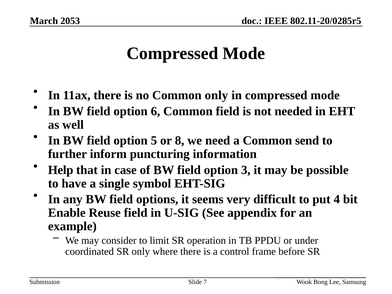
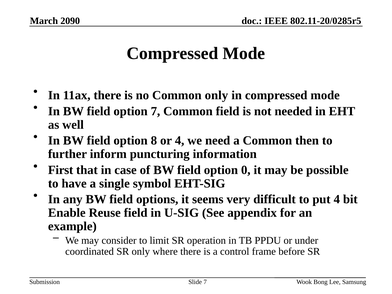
2053: 2053 -> 2090 (70, 21)
option 6: 6 -> 7 (155, 111)
5: 5 -> 8 (154, 141)
or 8: 8 -> 4 (180, 141)
send: send -> then (307, 141)
Help: Help -> First (61, 170)
3: 3 -> 0 (246, 170)
